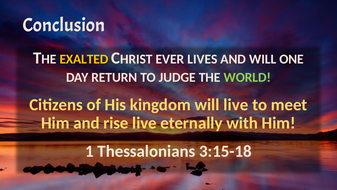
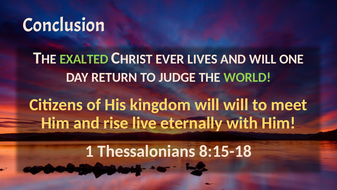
EXALTED colour: yellow -> light green (84, 59)
will live: live -> will (236, 105)
3:15-18: 3:15-18 -> 8:15-18 (225, 151)
